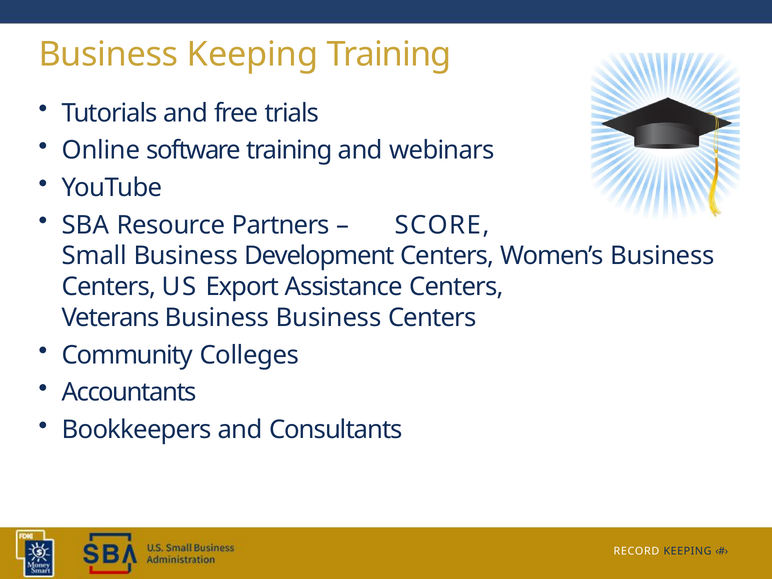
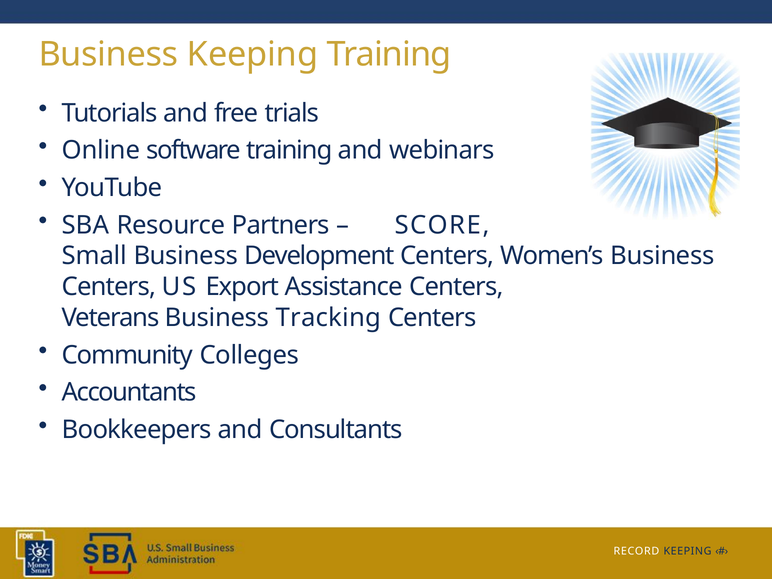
Business Business: Business -> Tracking (328, 318)
